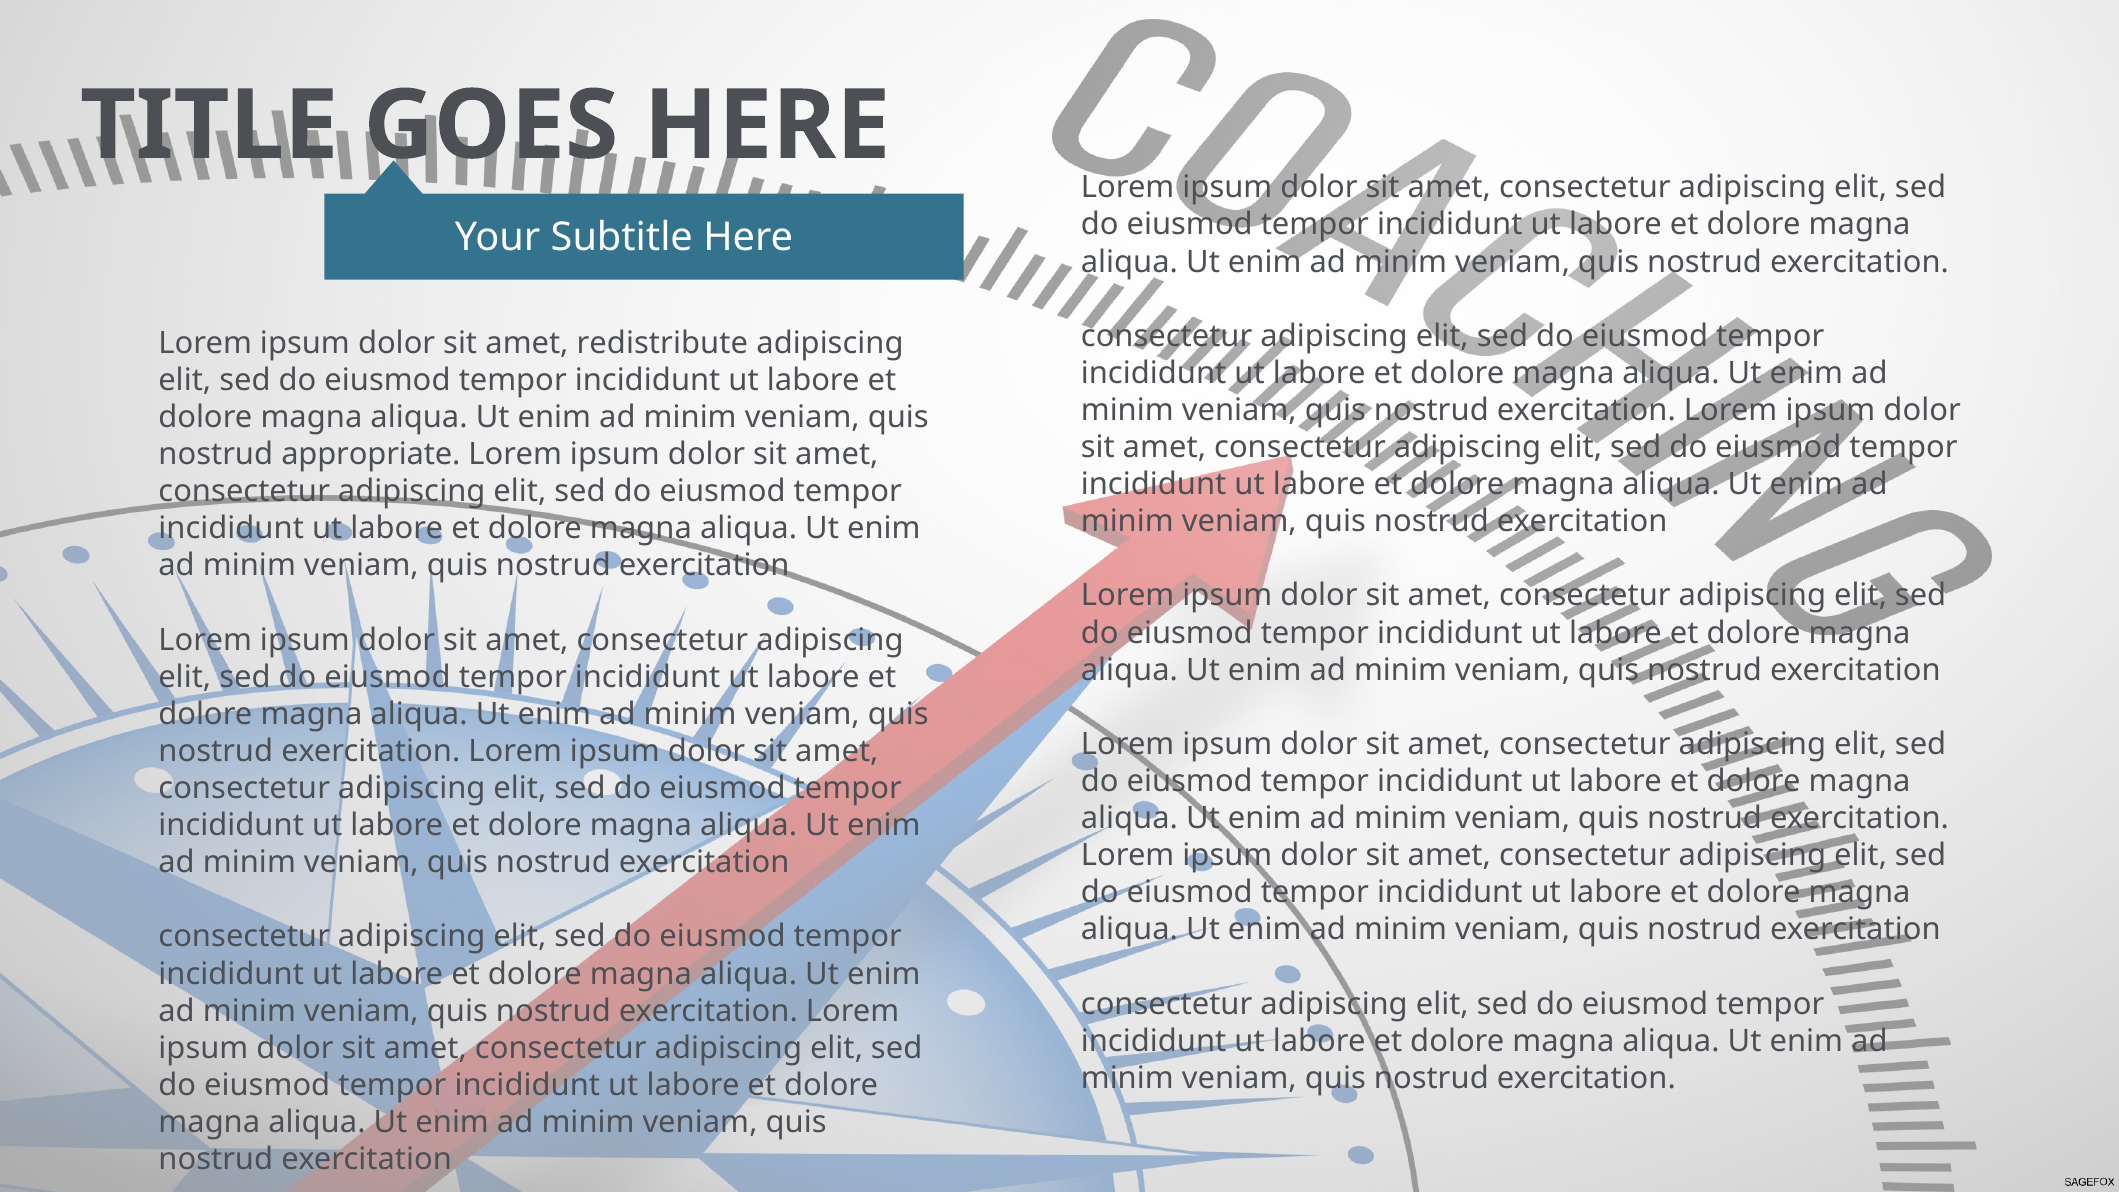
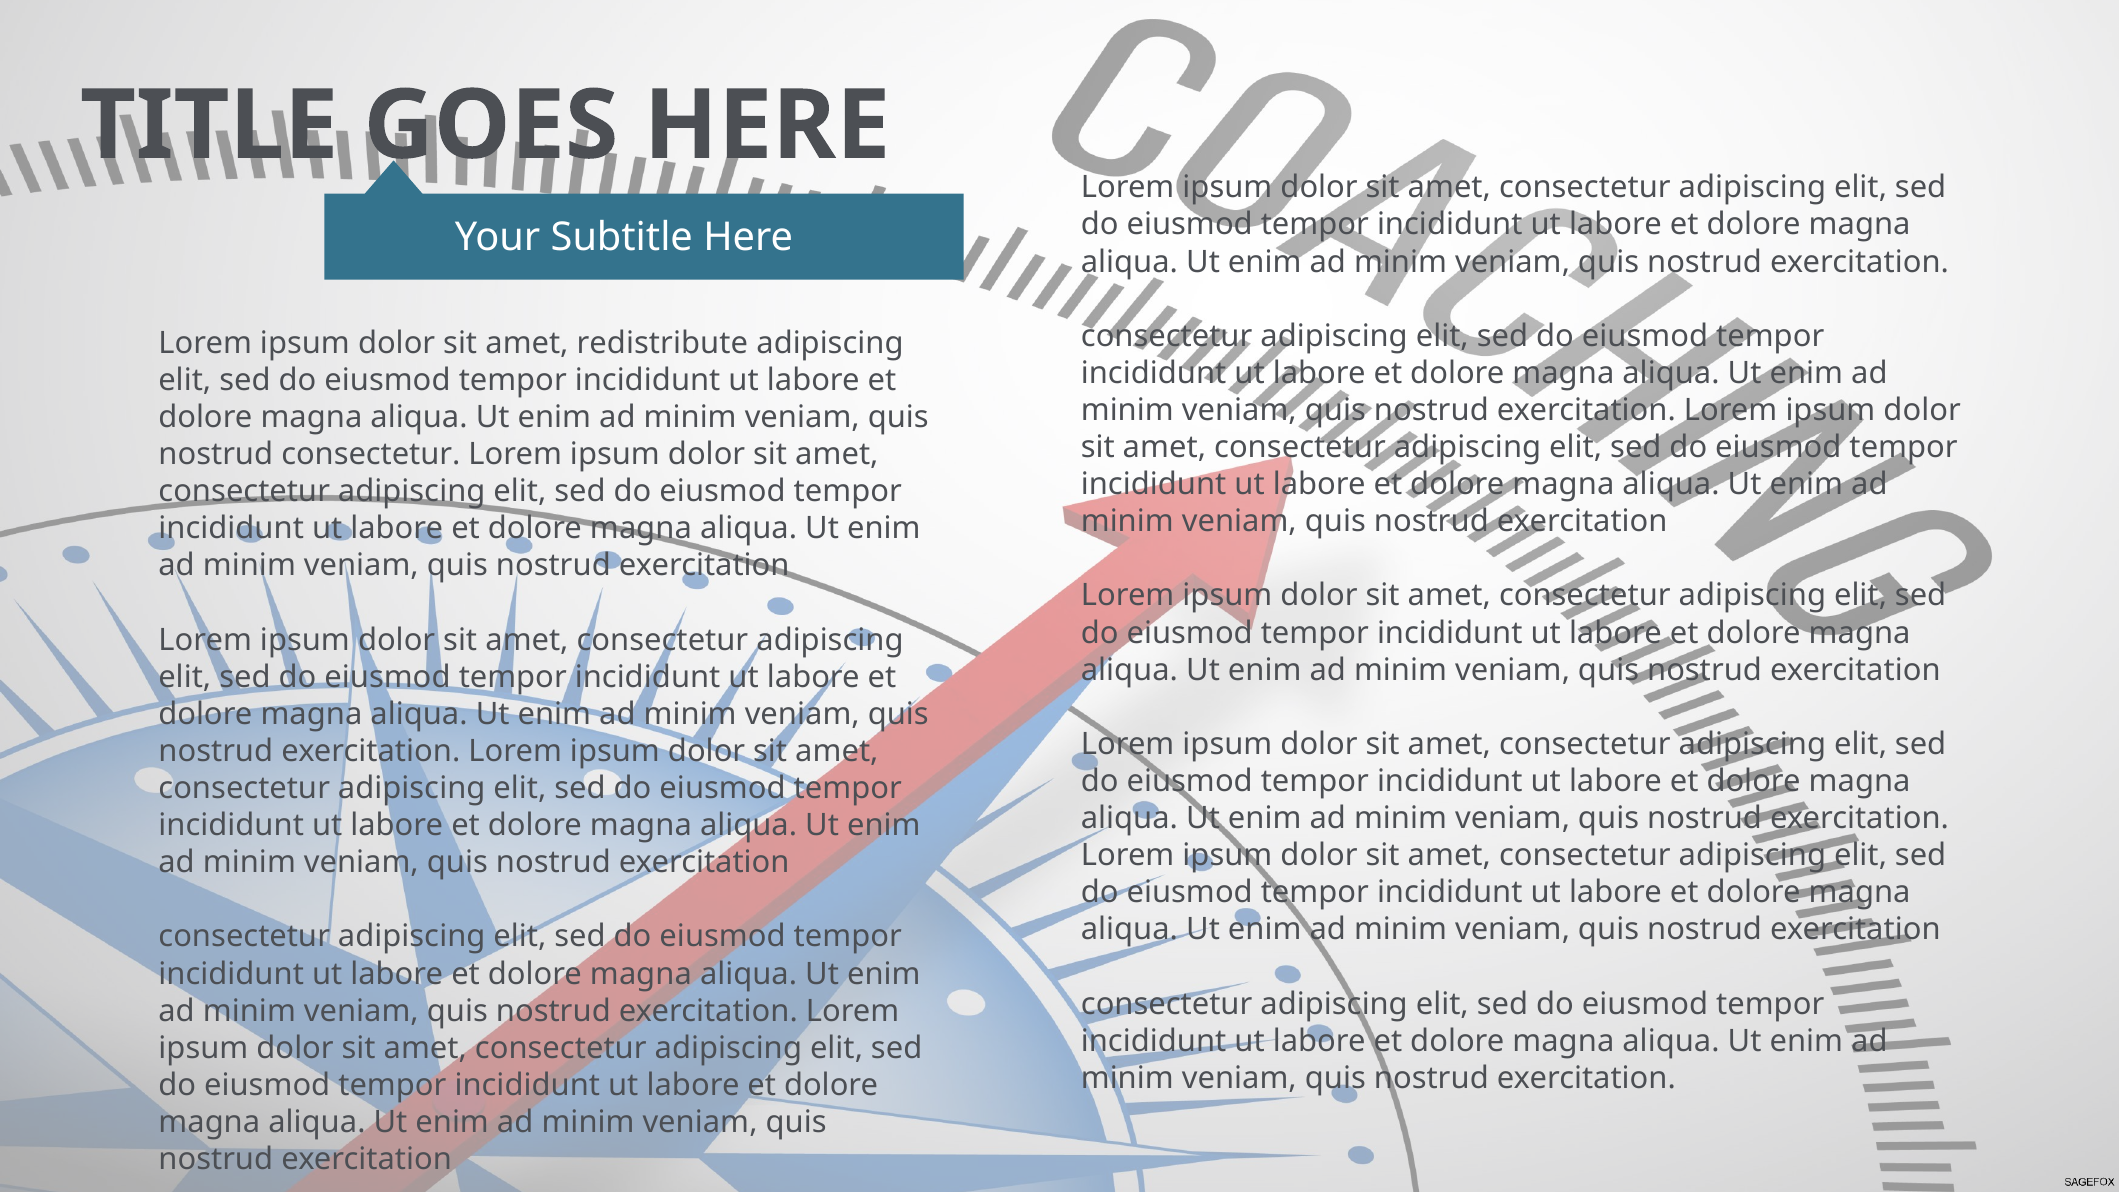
nostrud appropriate: appropriate -> consectetur (371, 454)
